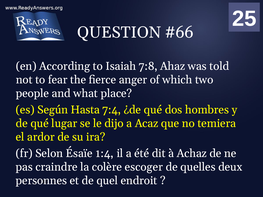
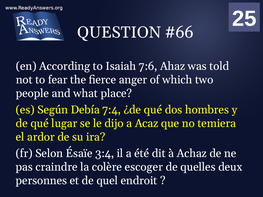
7:8: 7:8 -> 7:6 (148, 66)
Hasta: Hasta -> Debía (85, 110)
1:4: 1:4 -> 3:4 (105, 154)
